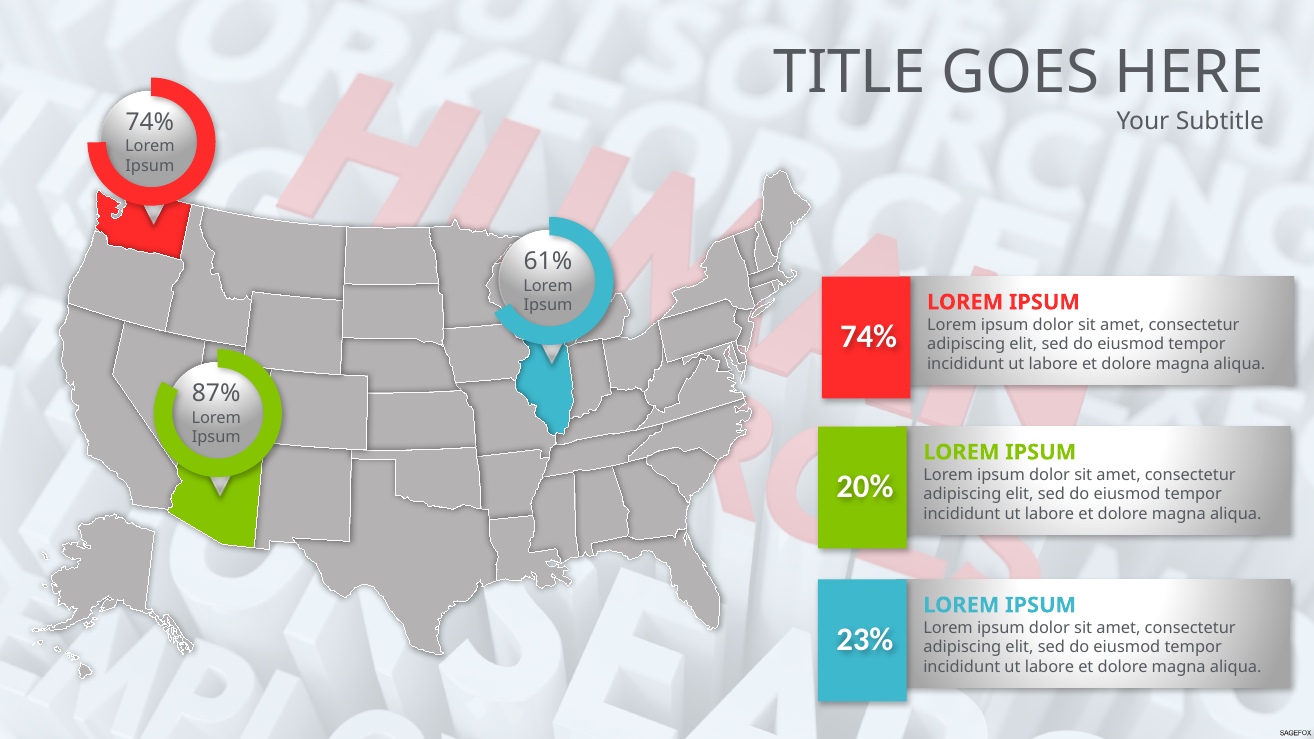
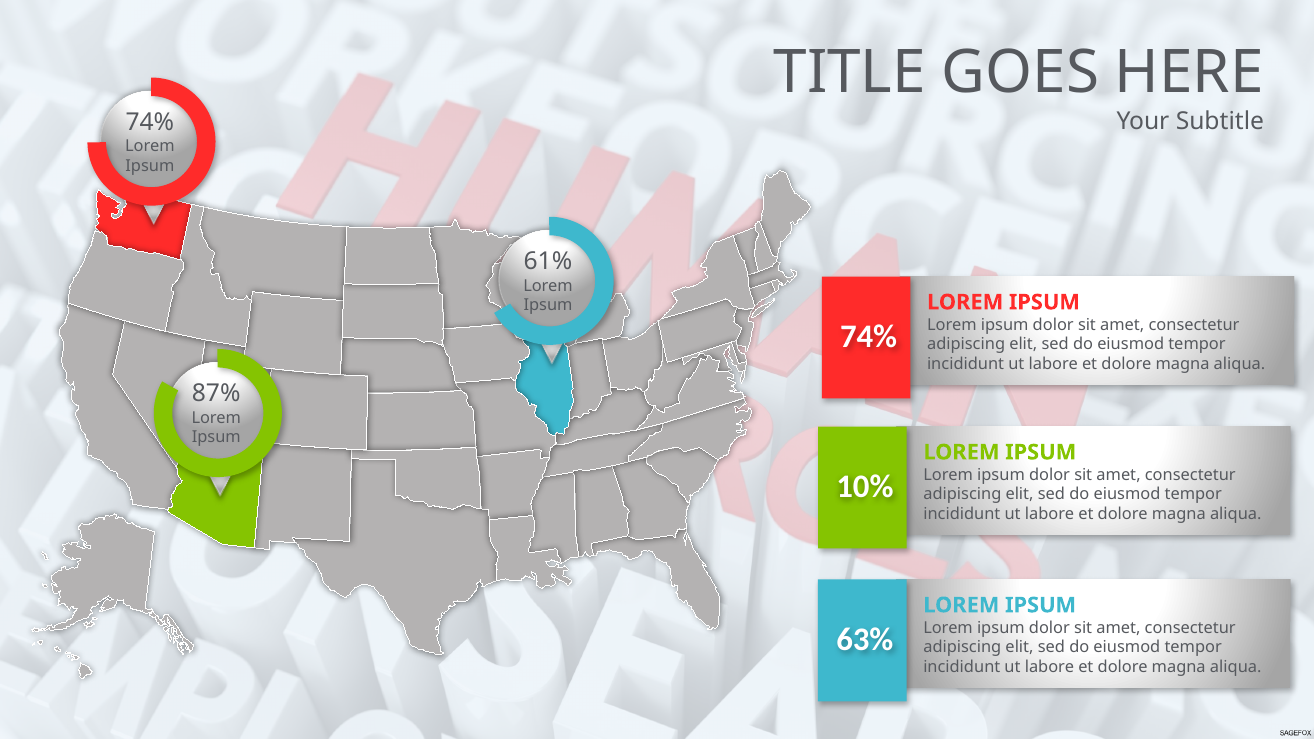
20%: 20% -> 10% (865, 486)
23%: 23% -> 63% (865, 639)
